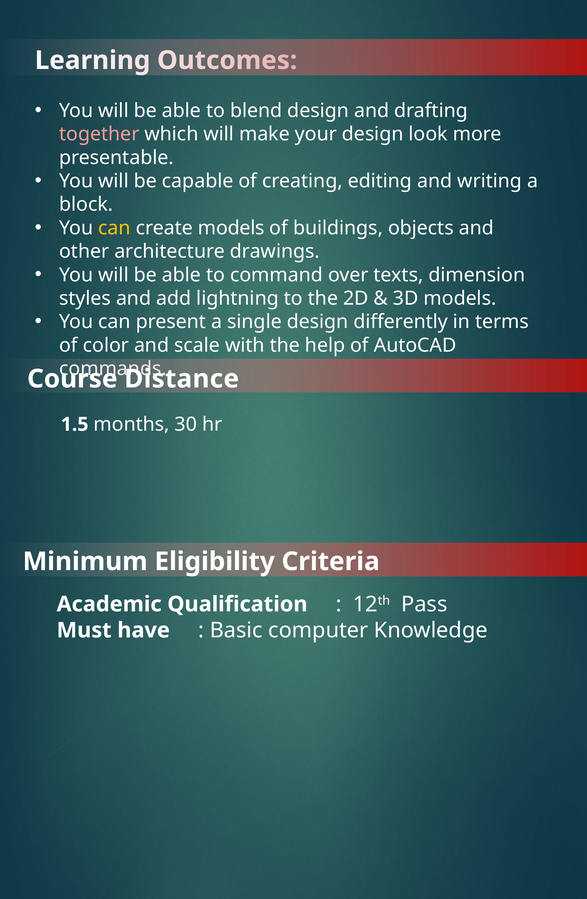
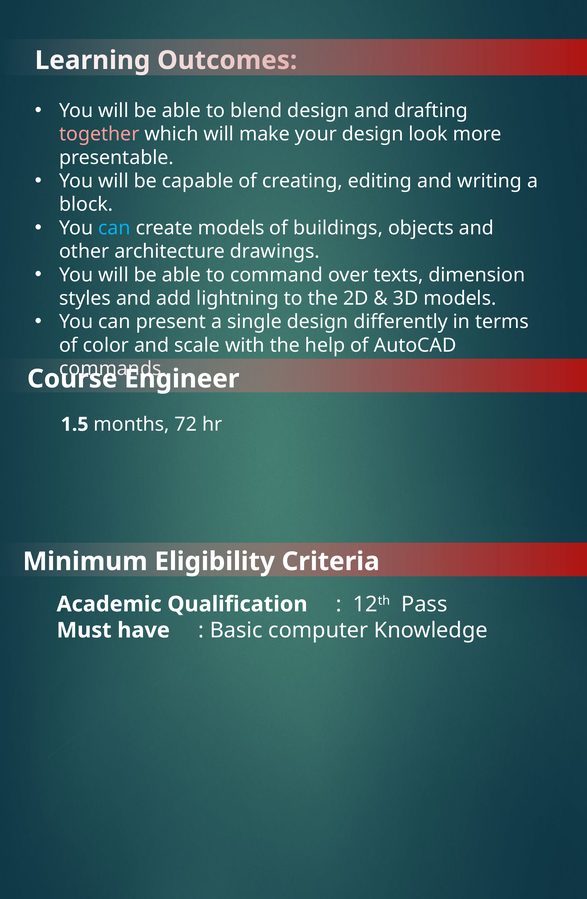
can colour: yellow -> light blue (114, 228)
Distance: Distance -> Engineer (182, 379)
30: 30 -> 72 (186, 425)
